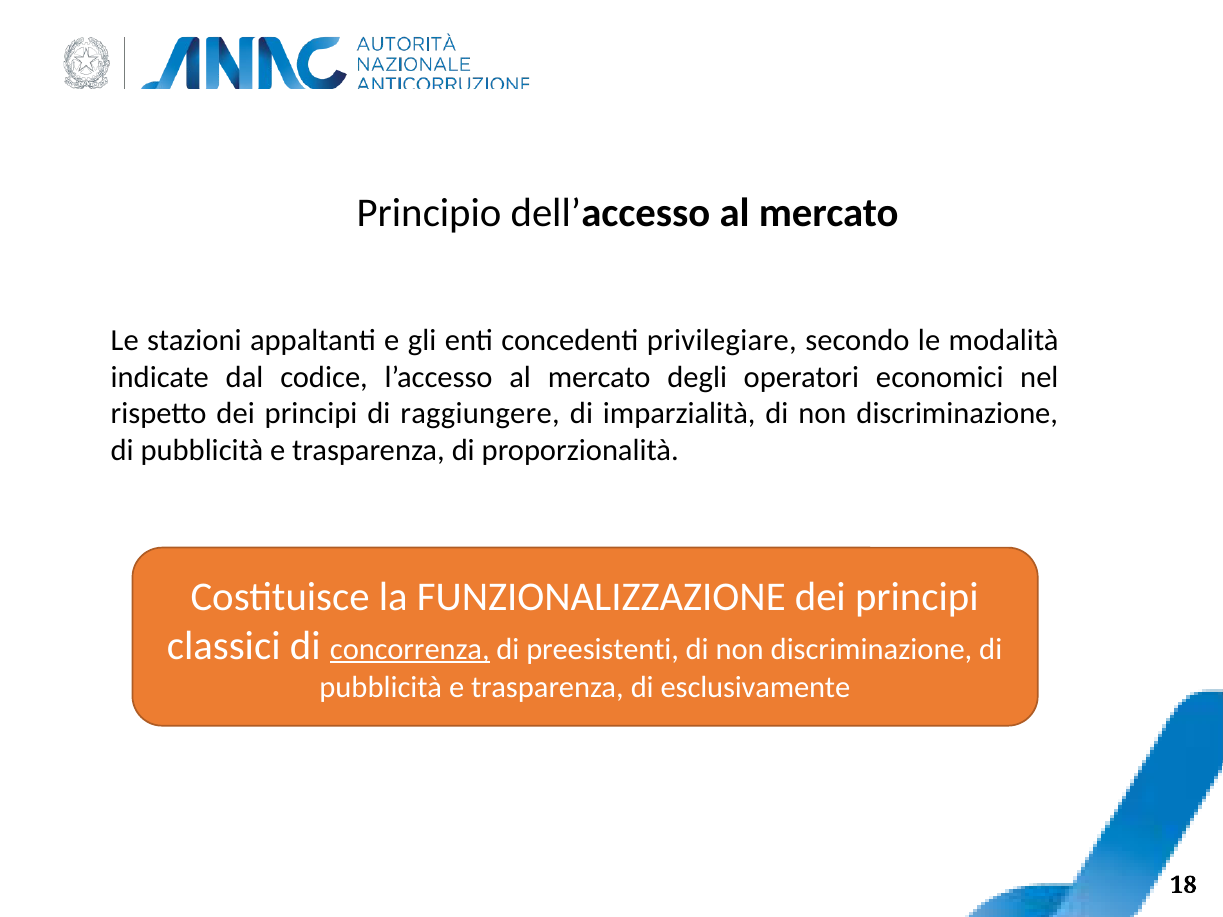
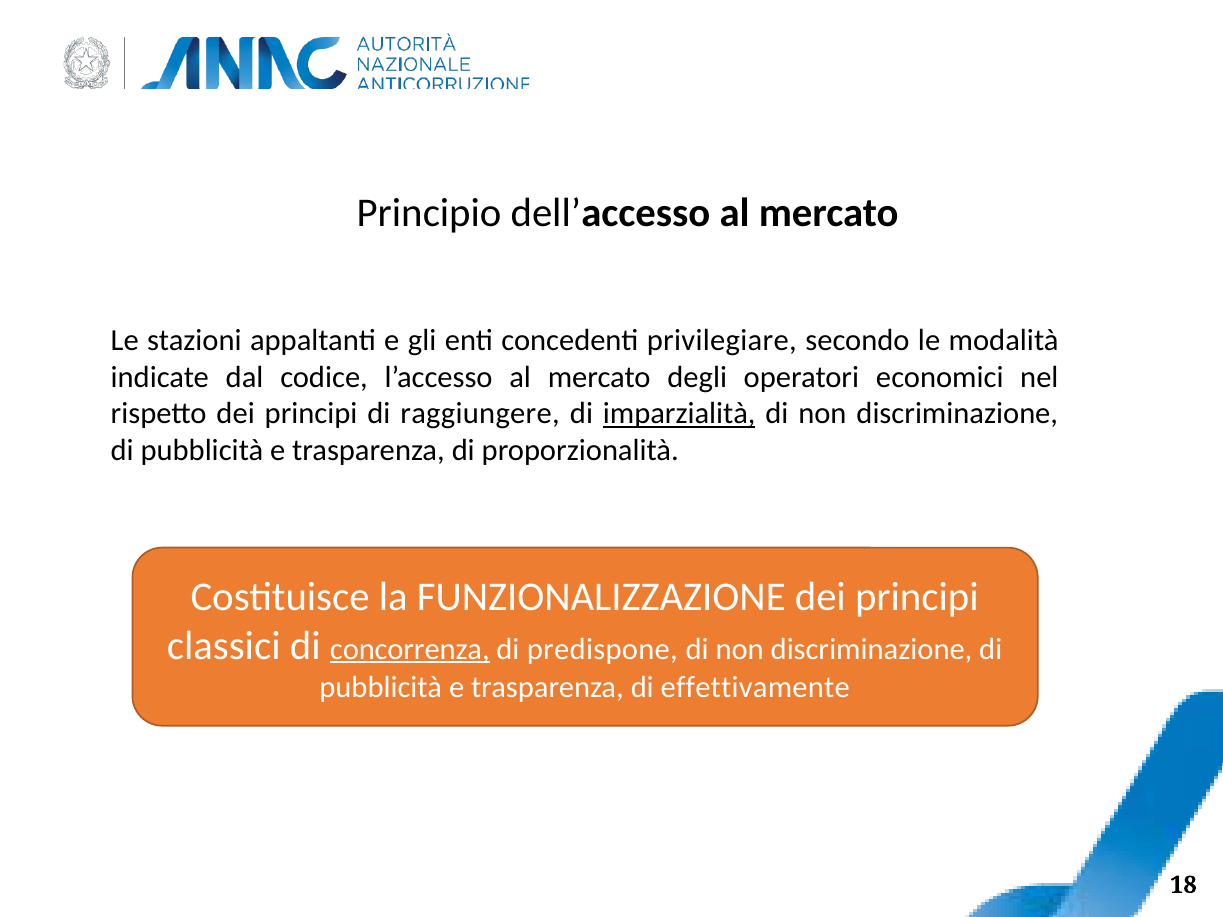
imparzialità underline: none -> present (679, 414)
preesistenti: preesistenti -> predispone (602, 649)
esclusivamente: esclusivamente -> effettivamente (755, 688)
